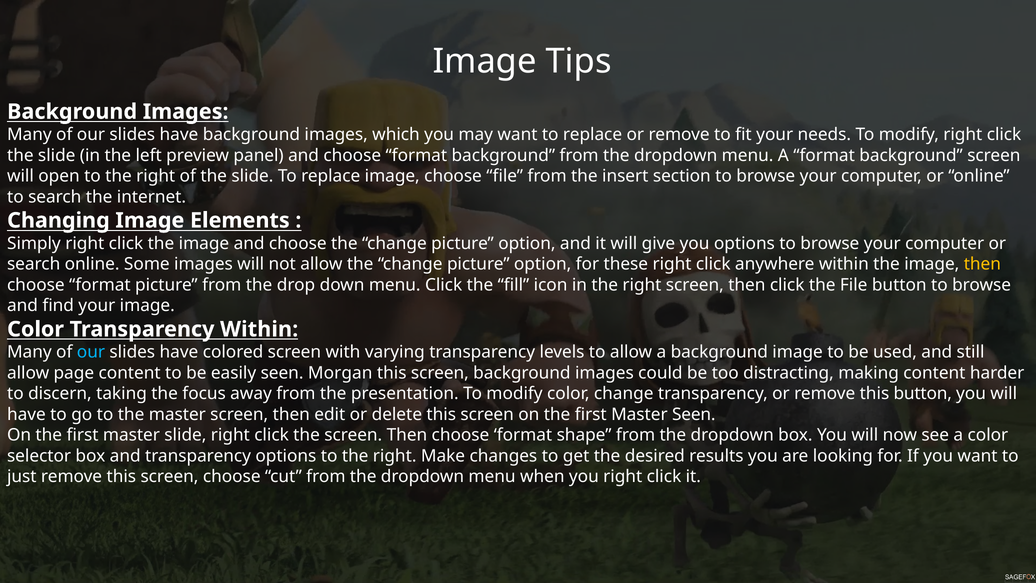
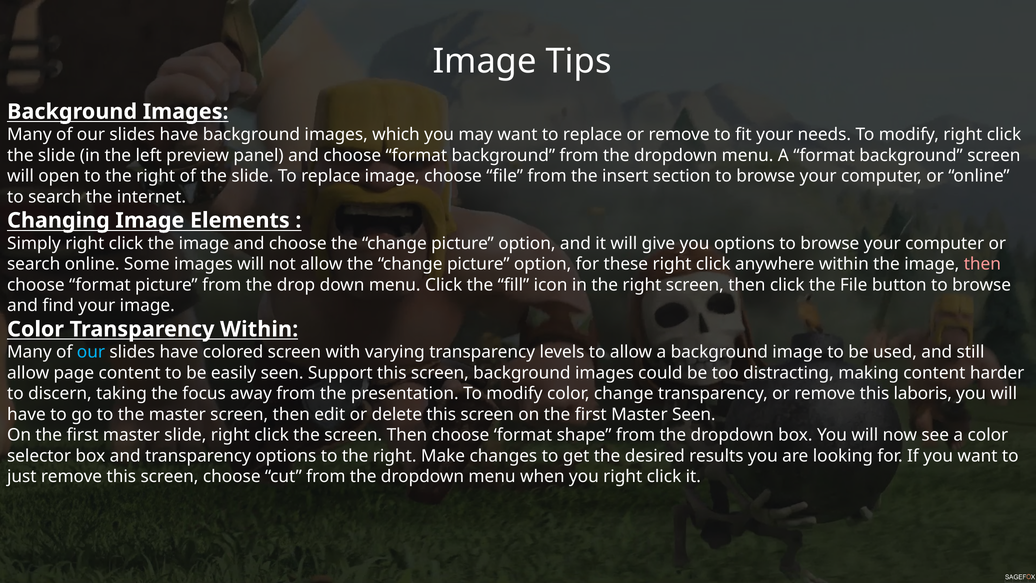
then colour: yellow -> pink (982, 264)
Morgan: Morgan -> Support (340, 373)
this button: button -> laboris (923, 394)
